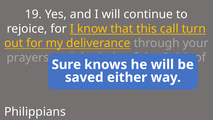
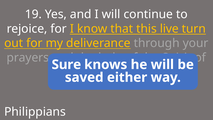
call: call -> live (169, 29)
